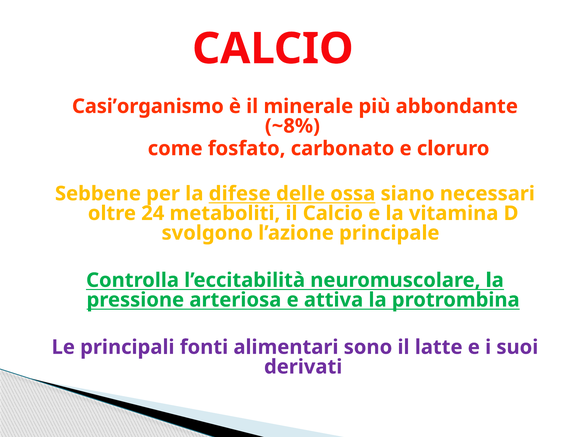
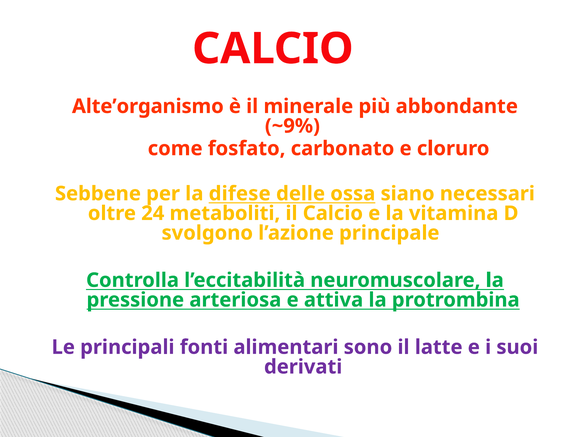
Casi’organismo: Casi’organismo -> Alte’organismo (148, 106)
~8%: ~8% -> ~9% (292, 126)
